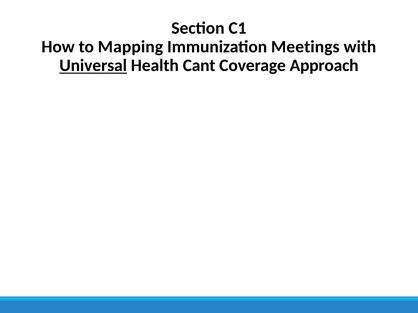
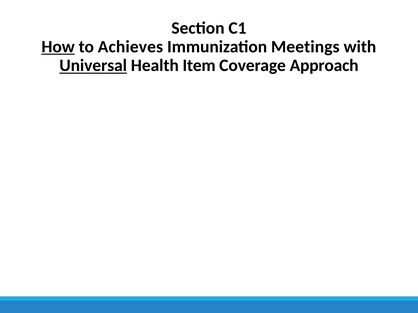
How underline: none -> present (58, 47)
Mapping: Mapping -> Achieves (130, 47)
Cant: Cant -> Item (199, 66)
